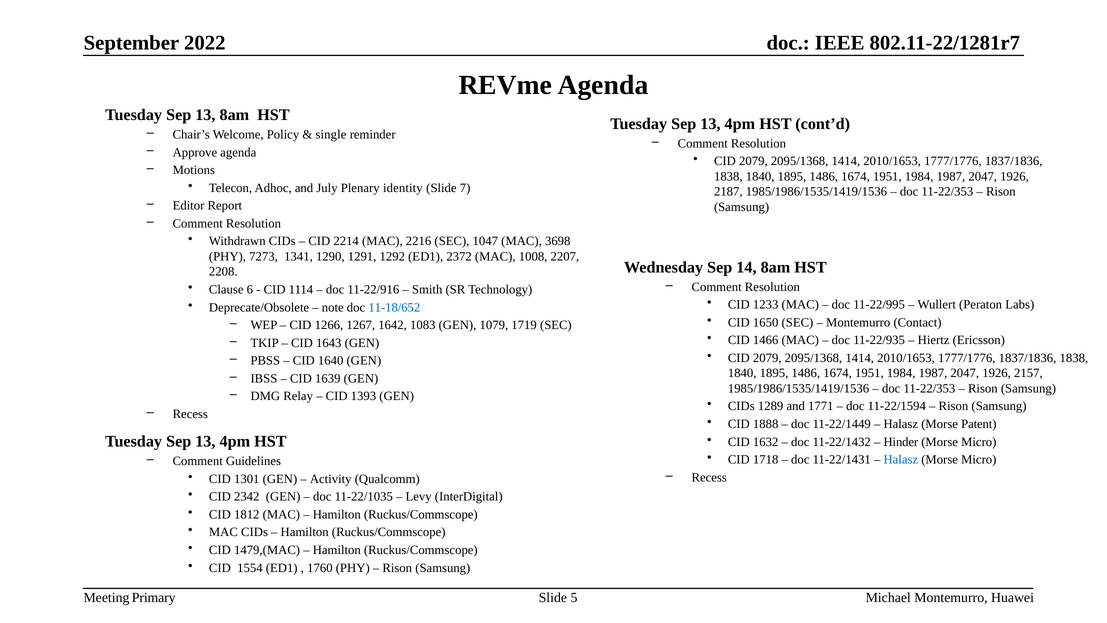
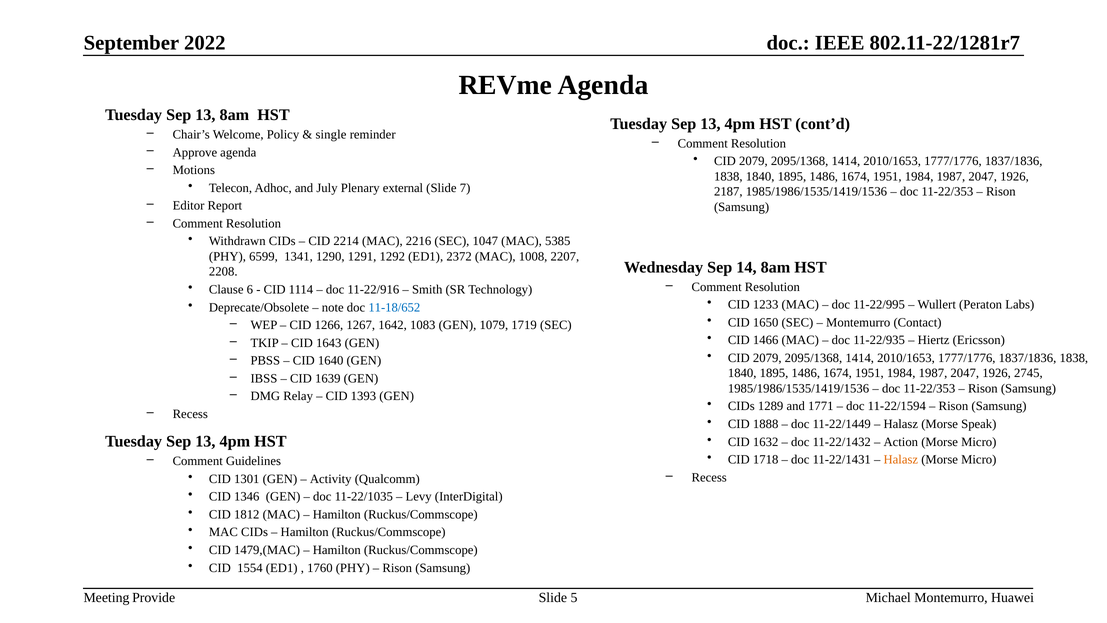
identity: identity -> external (403, 188)
3698: 3698 -> 5385 (558, 241)
7273: 7273 -> 6599 (264, 256)
2157: 2157 -> 2745 (1028, 373)
Patent: Patent -> Speak (979, 424)
Hinder: Hinder -> Action (901, 442)
Halasz colour: blue -> orange (901, 459)
2342: 2342 -> 1346 (247, 496)
Primary: Primary -> Provide (154, 597)
